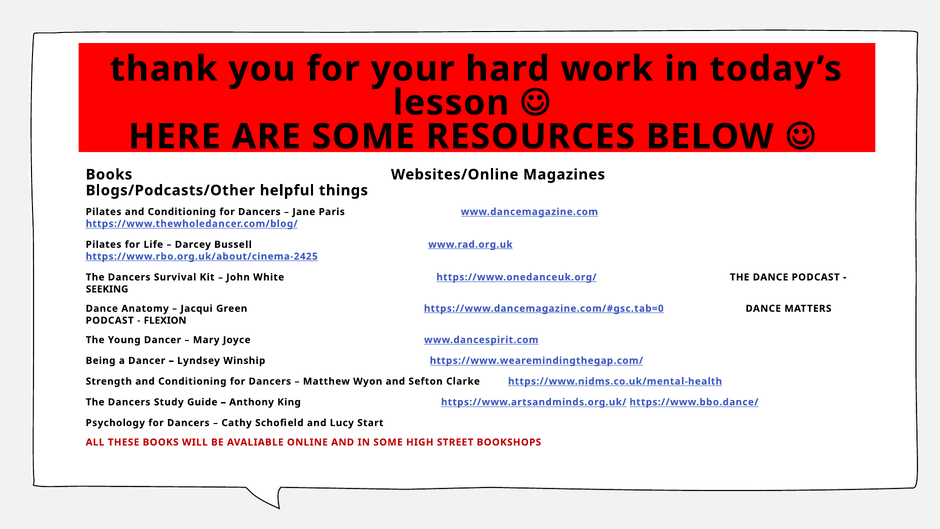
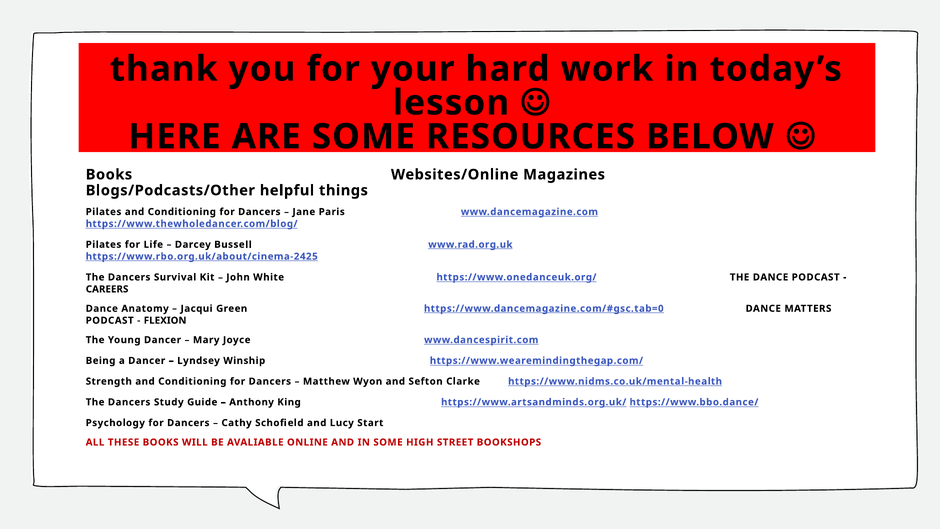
SEEKING: SEEKING -> CAREERS (107, 289)
